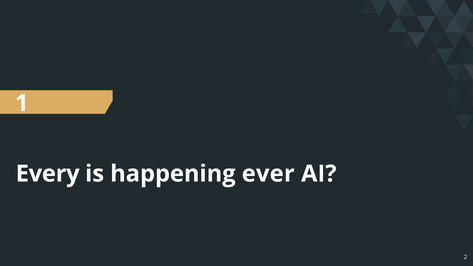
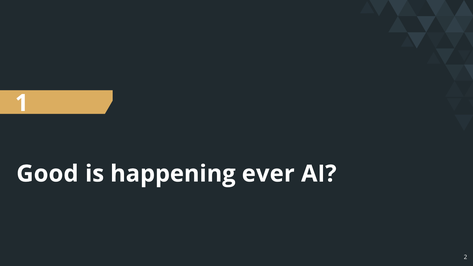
Every: Every -> Good (47, 174)
